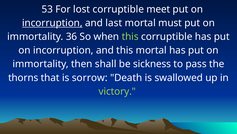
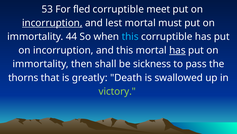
lost: lost -> fled (82, 9)
last: last -> lest (114, 23)
36: 36 -> 44 (71, 36)
this colour: light green -> light blue (130, 36)
has underline: none -> present (177, 50)
sorrow: sorrow -> greatly (90, 77)
